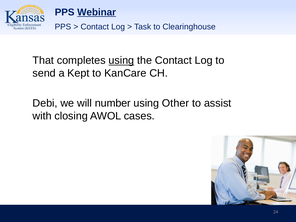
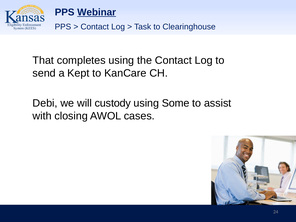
using underline: present -> none (121, 60)
number: number -> custody (113, 103)
Other: Other -> Some (176, 103)
